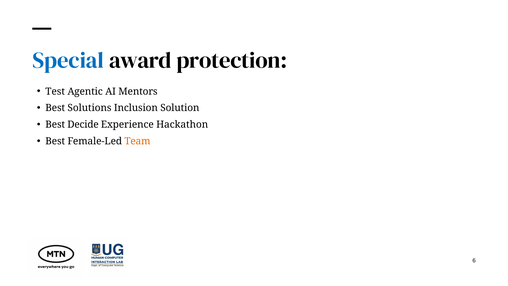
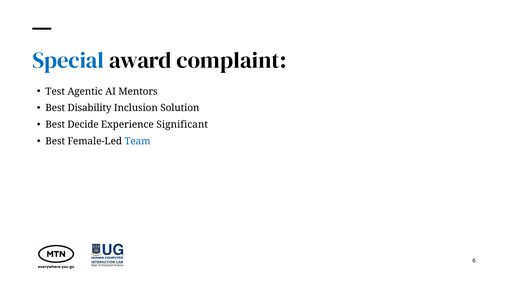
protection: protection -> complaint (232, 60)
Solutions: Solutions -> Disability (90, 108)
Hackathon: Hackathon -> Significant (182, 125)
Team colour: orange -> blue (137, 141)
